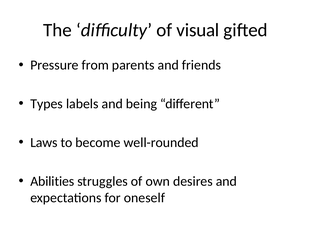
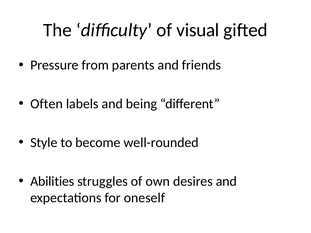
Types: Types -> Often (47, 104)
Laws: Laws -> Style (44, 143)
